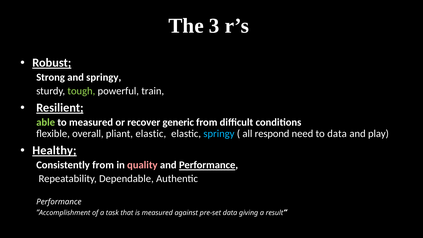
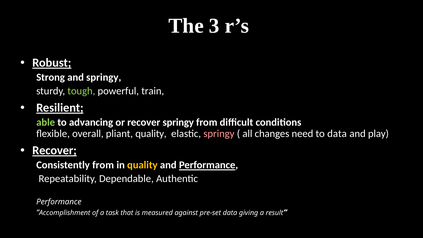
to measured: measured -> advancing (91, 122)
recover generic: generic -> springy (178, 122)
pliant elastic: elastic -> quality (151, 134)
springy colour: light blue -> pink (219, 134)
respond: respond -> changes (272, 134)
Healthy: Healthy -> Recover (54, 151)
quality colour: pink -> yellow (142, 165)
